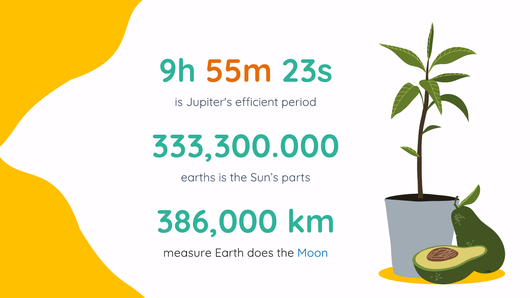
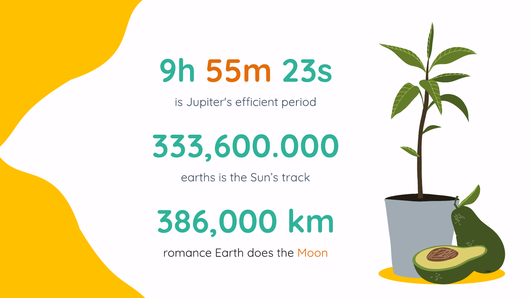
333,300.000: 333,300.000 -> 333,600.000 (246, 147)
parts: parts -> track (296, 178)
measure: measure -> romance (187, 253)
Moon colour: blue -> orange (313, 253)
